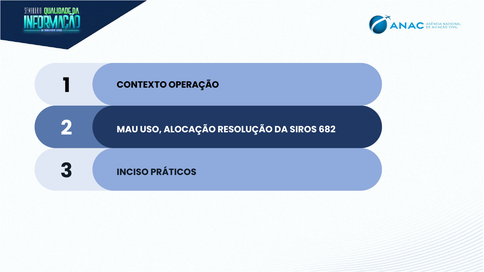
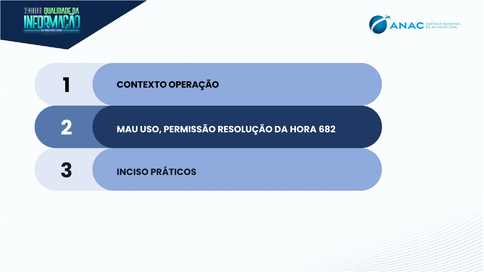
ALOCAÇÃO: ALOCAÇÃO -> PERMISSÃO (190, 130)
SIROS: SIROS -> HORA (303, 130)
